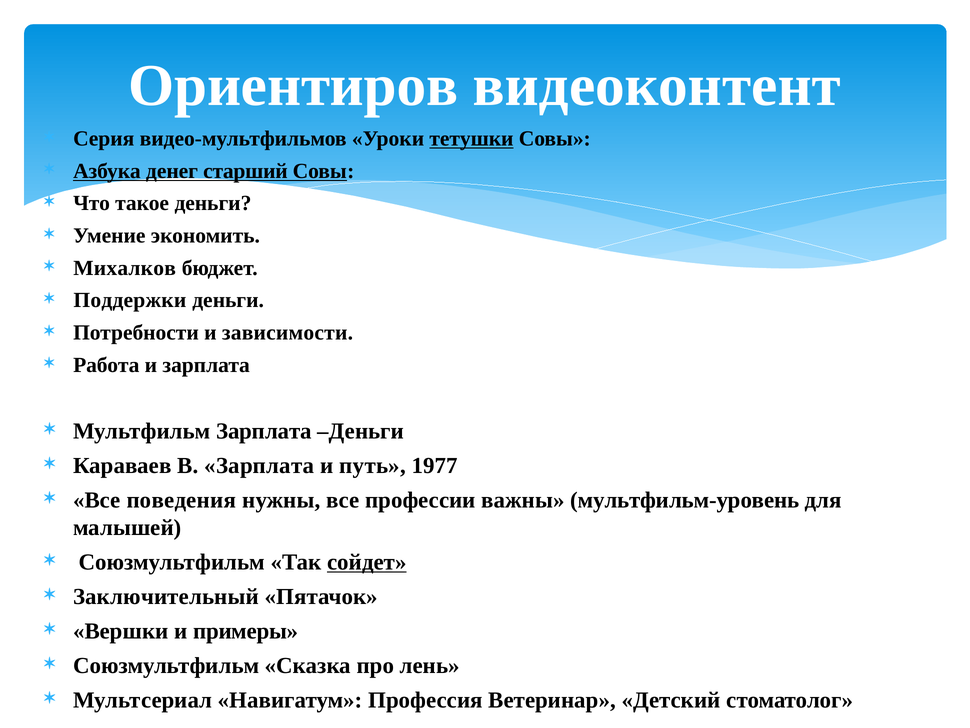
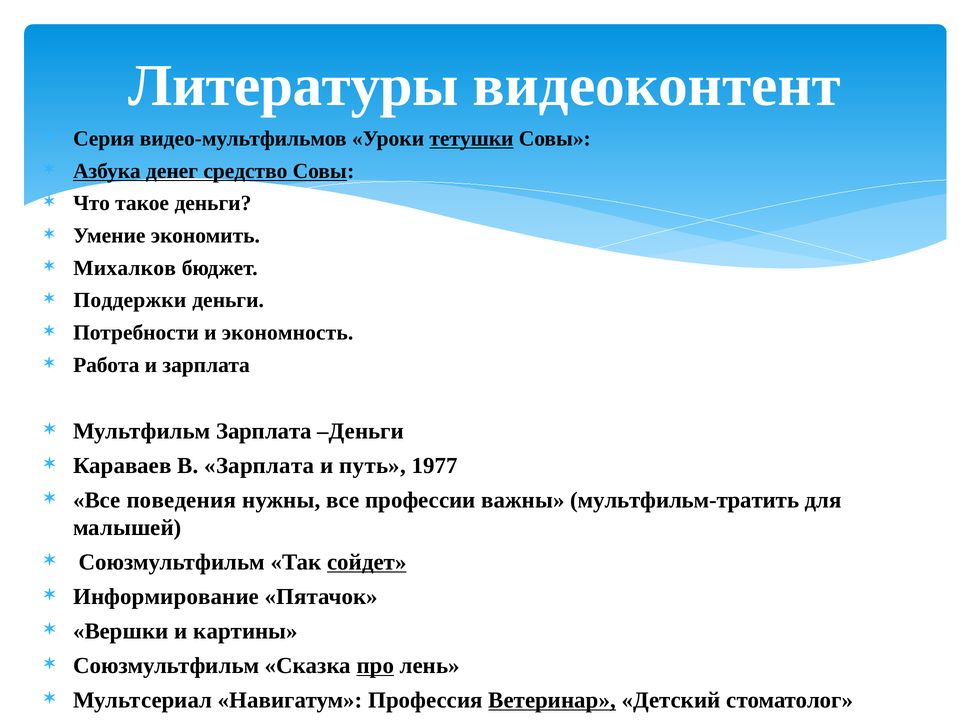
Ориентиров: Ориентиров -> Литературы (293, 86)
старший: старший -> средство (245, 171)
зависимости: зависимости -> экономность (288, 332)
мультфильм-уровень: мультфильм-уровень -> мультфильм-тратить (685, 500)
Заключительный: Заключительный -> Информирование (166, 596)
примеры: примеры -> картины (246, 631)
про underline: none -> present (375, 665)
Ветеринар underline: none -> present (552, 700)
